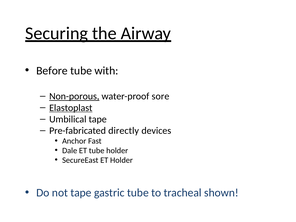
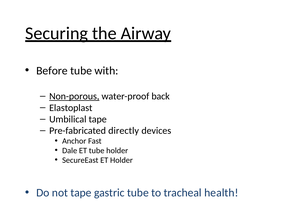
sore: sore -> back (161, 96)
Elastoplast underline: present -> none (71, 108)
shown: shown -> health (221, 193)
